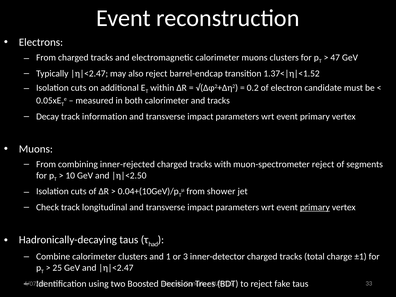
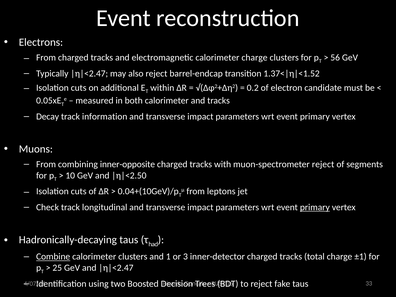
calorimeter muons: muons -> charge (255, 58)
47: 47 -> 56 (335, 58)
inner-rejected: inner-rejected -> inner-opposite (127, 164)
shower: shower -> leptons (221, 191)
Combine underline: none -> present (53, 257)
